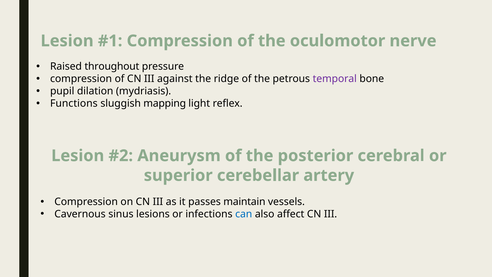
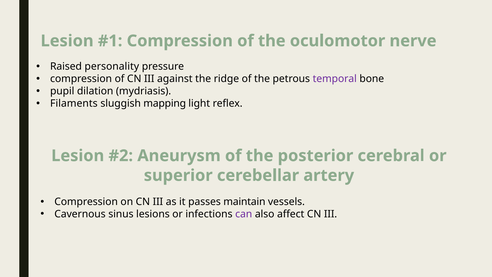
throughout: throughout -> personality (112, 67)
Functions: Functions -> Filaments (74, 103)
can colour: blue -> purple (244, 214)
